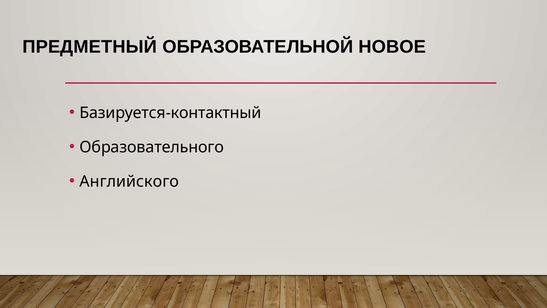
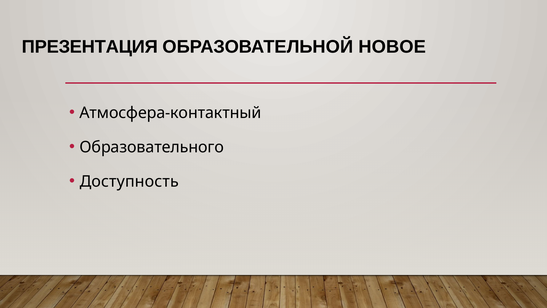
ПРЕДМЕТНЫЙ: ПРЕДМЕТНЫЙ -> ПРЕЗЕНТАЦИЯ (90, 47)
Базируется-контактный: Базируется-контактный -> Атмосфера-контактный (170, 113)
Английского: Английского -> Доступность (129, 181)
